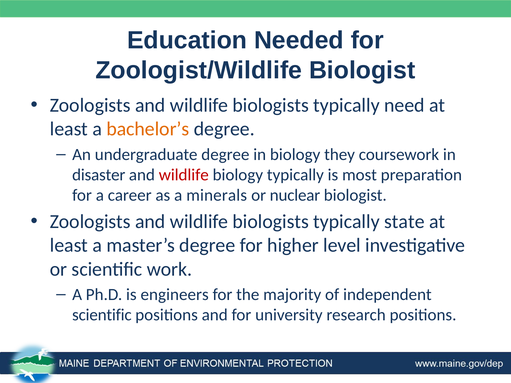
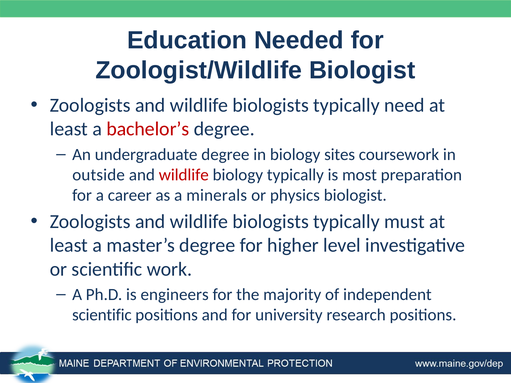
bachelor’s colour: orange -> red (148, 129)
they: they -> sites (340, 155)
disaster: disaster -> outside (99, 175)
nuclear: nuclear -> physics (295, 195)
state: state -> must (404, 222)
